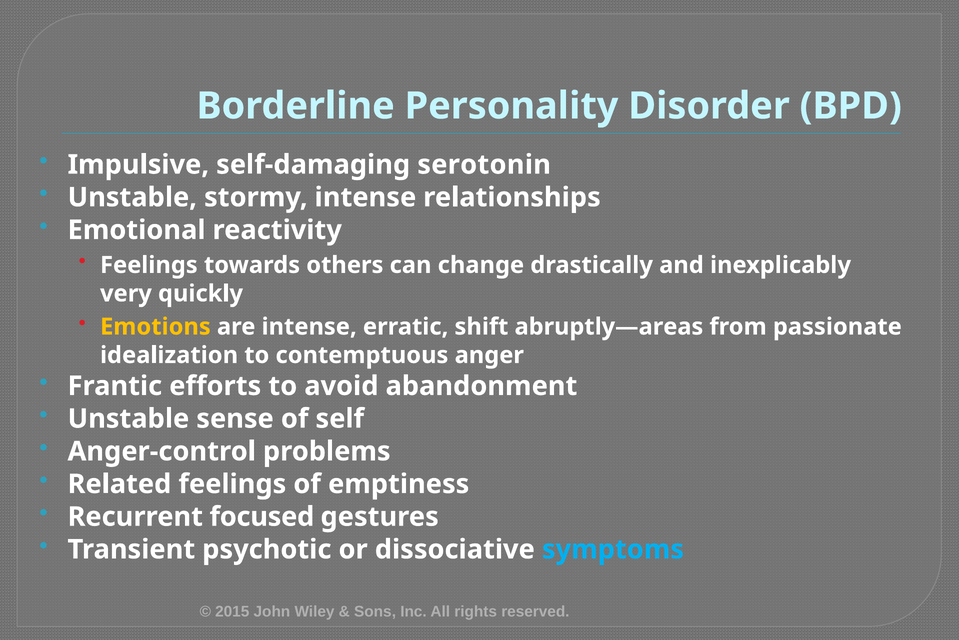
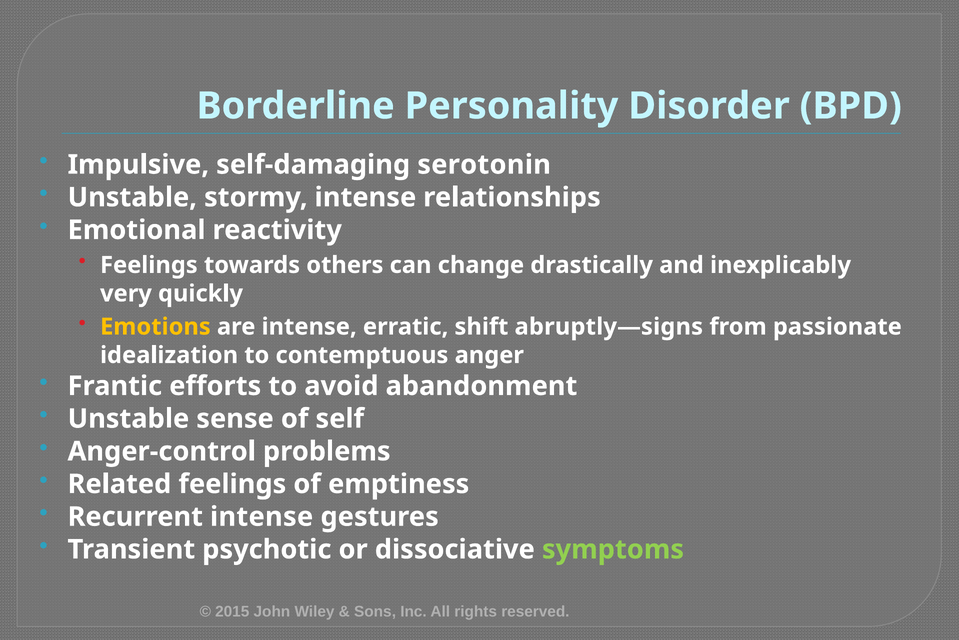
abruptly—areas: abruptly—areas -> abruptly—signs (609, 326)
Recurrent focused: focused -> intense (262, 516)
symptoms colour: light blue -> light green (613, 549)
